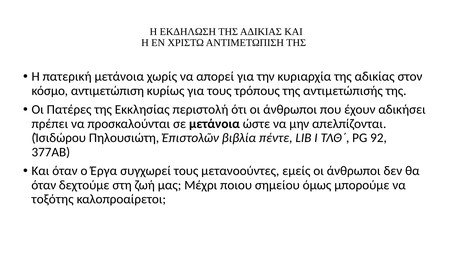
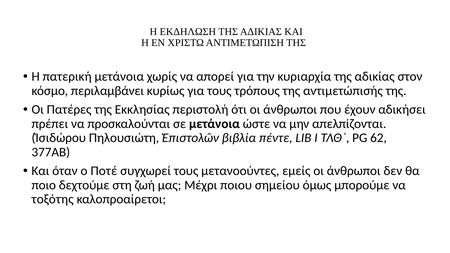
αντιμετώπιση: αντιμετώπιση -> περιλαμβάνει (107, 91)
92: 92 -> 62 (379, 138)
Έργα: Έργα -> Ποτέ (104, 171)
όταν: όταν -> ποιο (44, 185)
